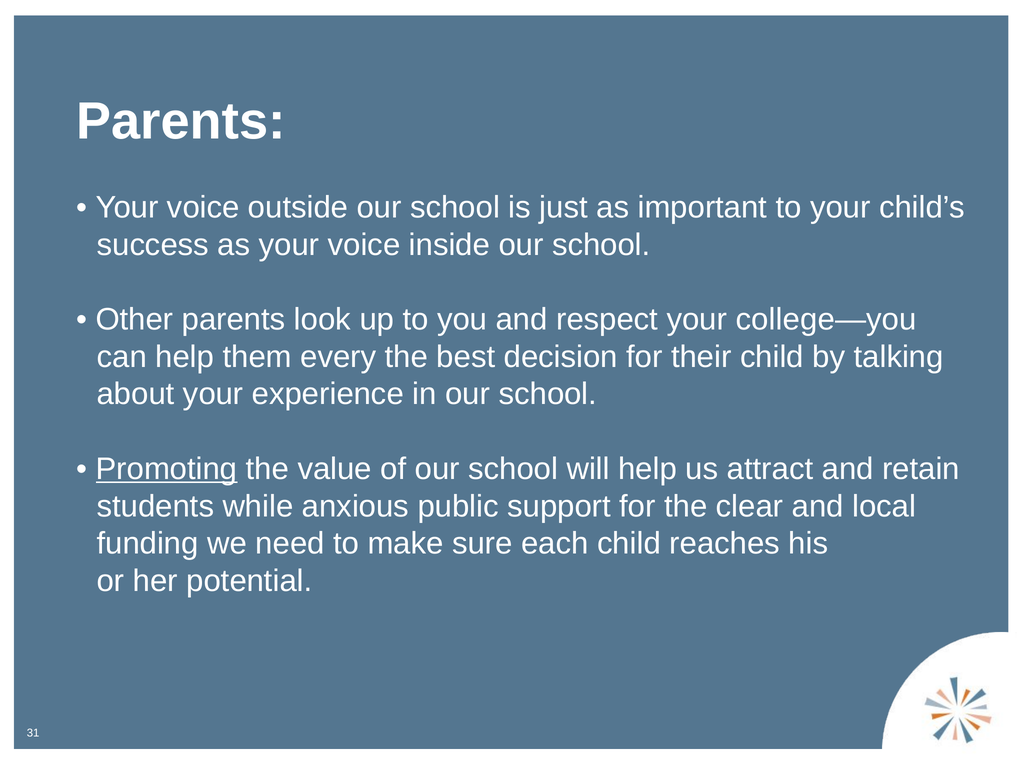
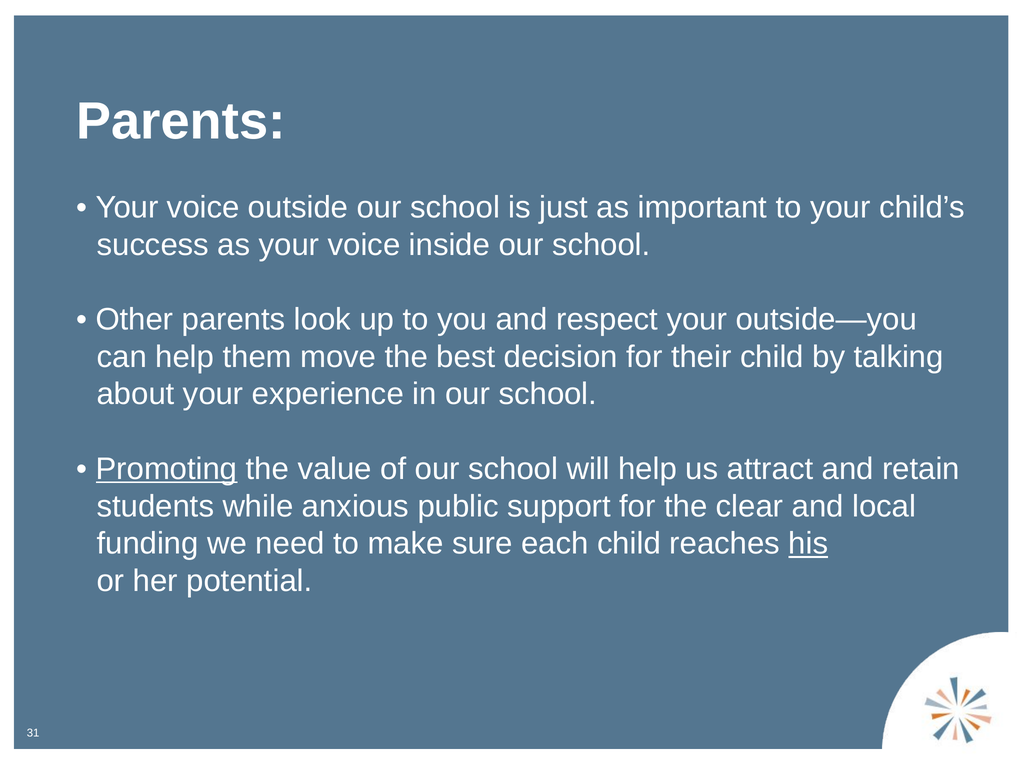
college—you: college—you -> outside—you (826, 320)
every: every -> move (338, 357)
his underline: none -> present (808, 544)
